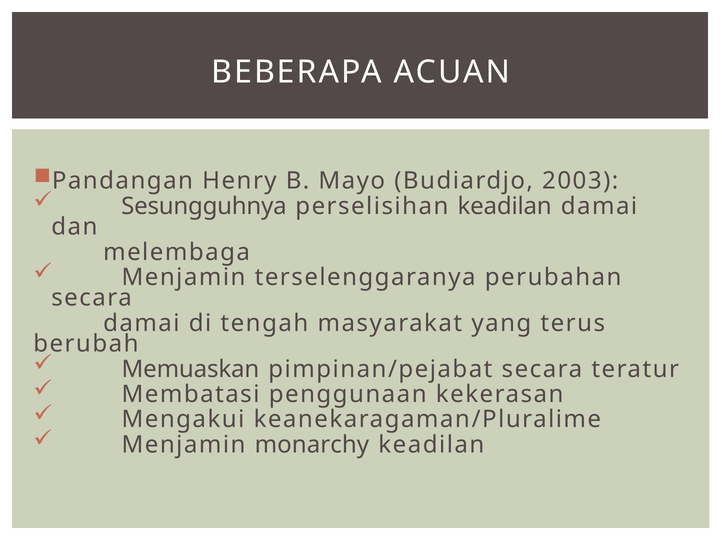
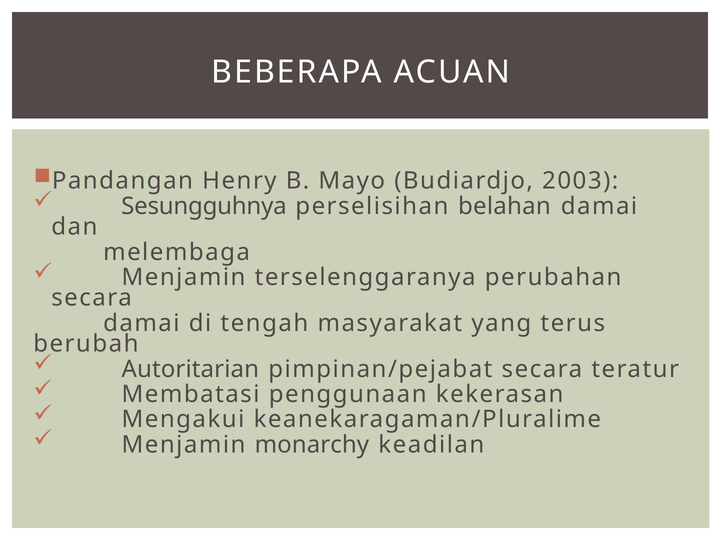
perselisihan keadilan: keadilan -> belahan (504, 206)
Memuaskan: Memuaskan -> Autoritarian (190, 369)
